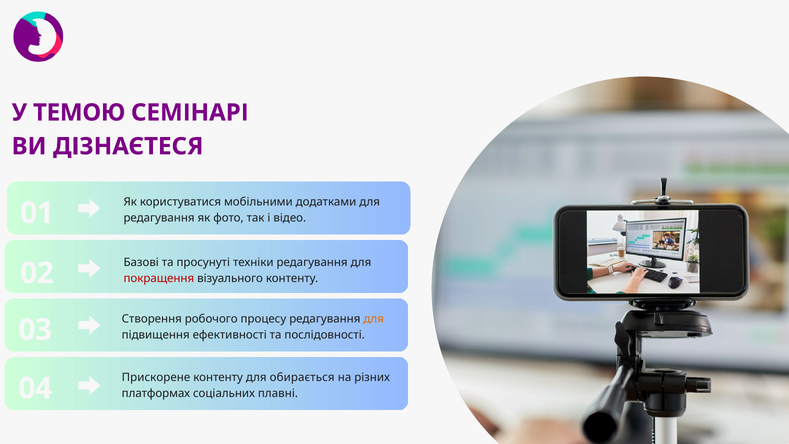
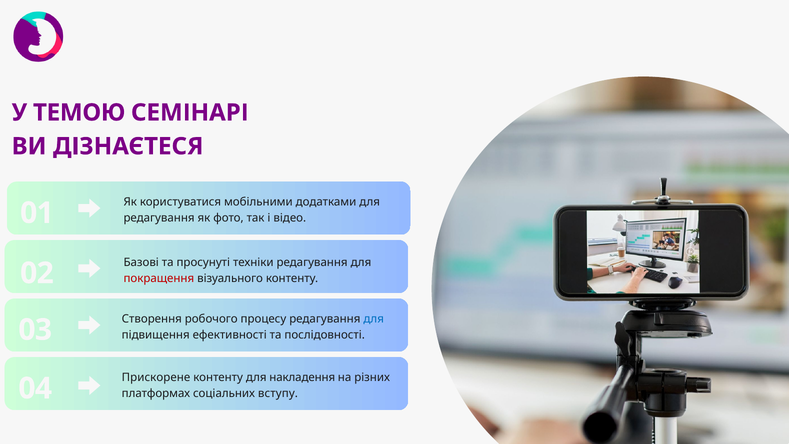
для colour: orange -> blue (374, 319)
обирається: обирається -> накладення (302, 377)
плавні: плавні -> вступу (278, 393)
